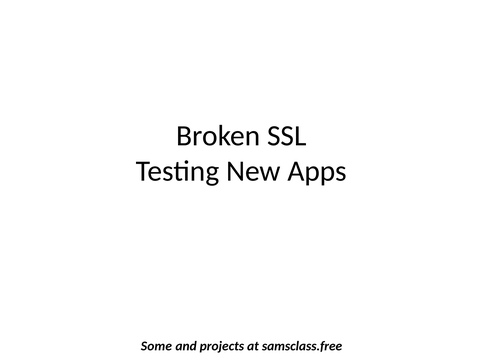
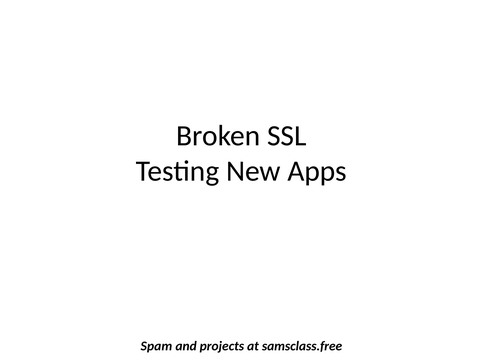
Some: Some -> Spam (156, 346)
